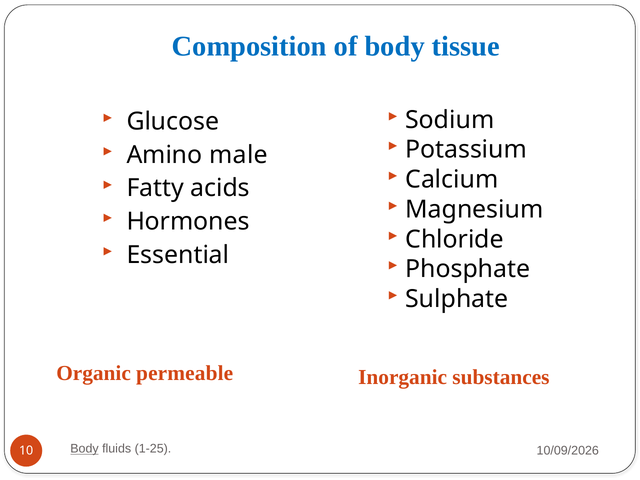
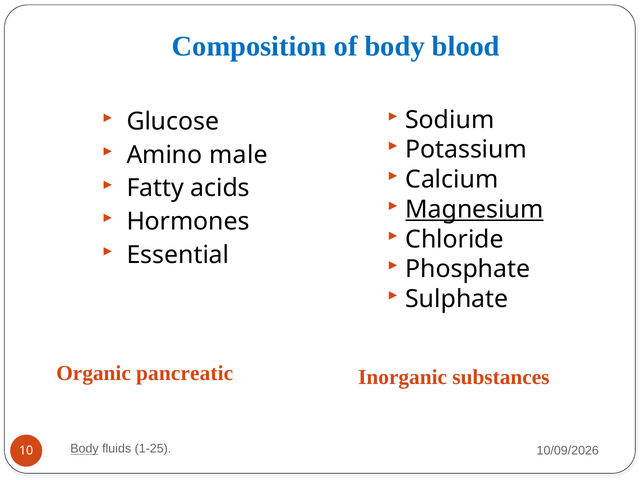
tissue: tissue -> blood (466, 46)
Magnesium underline: none -> present (474, 209)
permeable: permeable -> pancreatic (185, 373)
